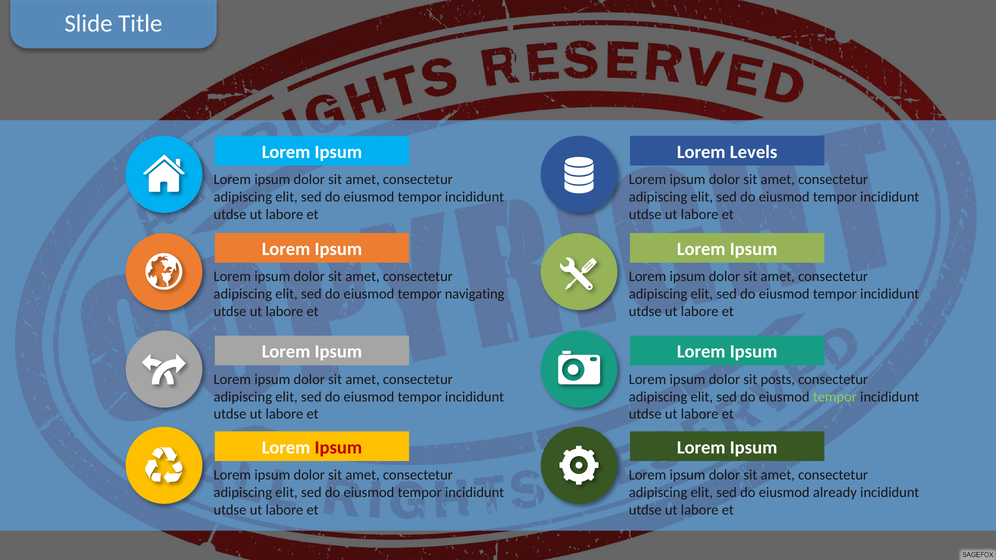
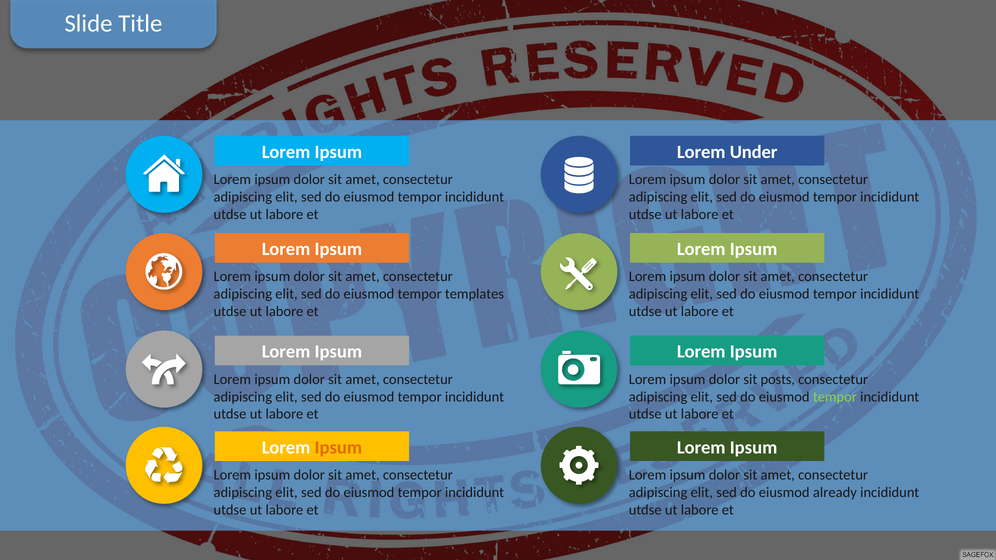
Levels: Levels -> Under (754, 152)
navigating: navigating -> templates (474, 294)
Ipsum colour: red -> orange (338, 448)
